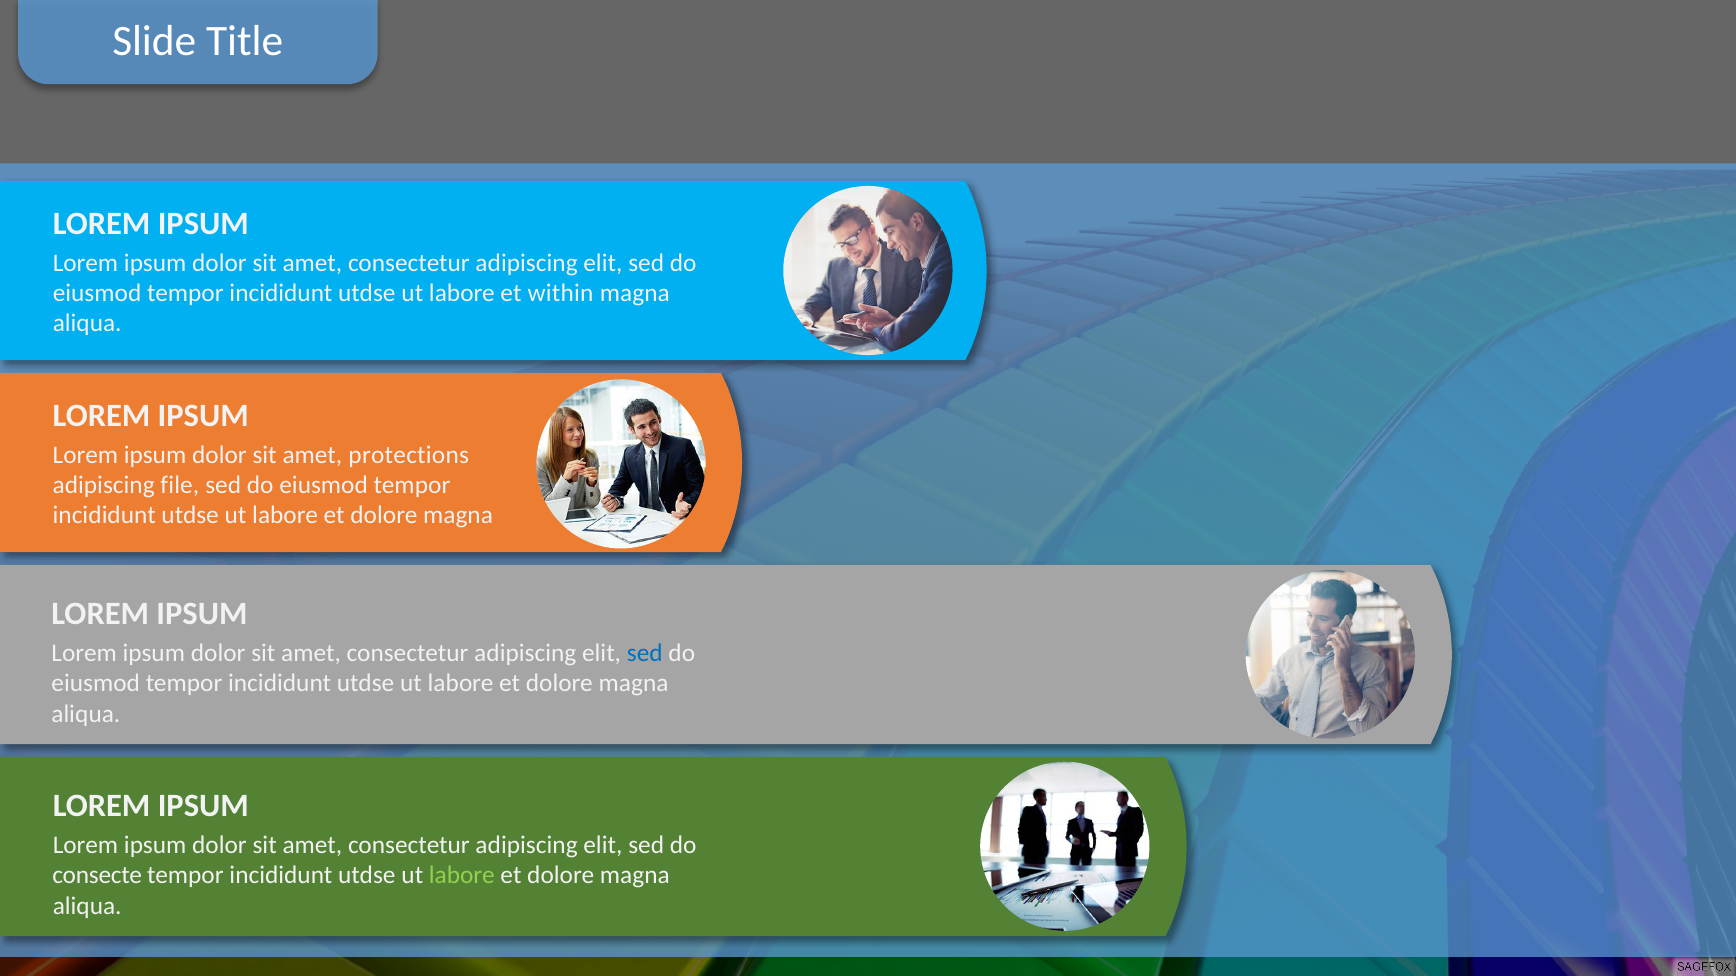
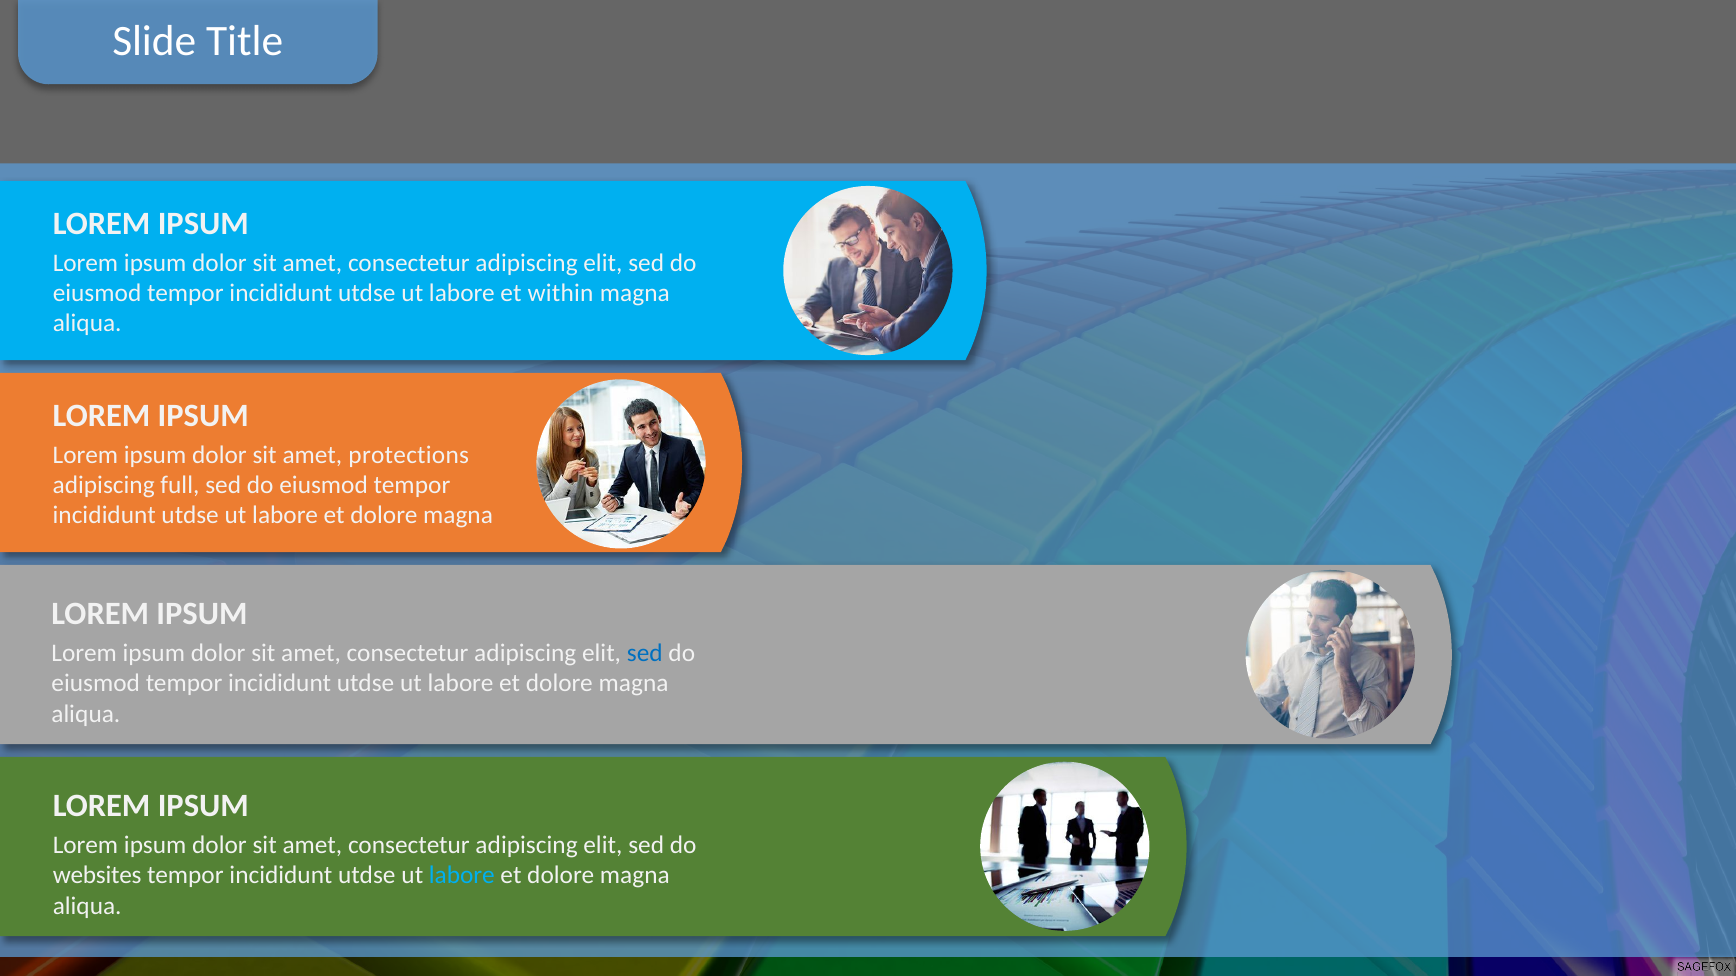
file: file -> full (180, 485)
consecte: consecte -> websites (97, 876)
labore colour: light green -> light blue (462, 876)
